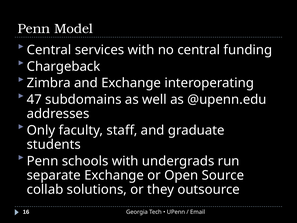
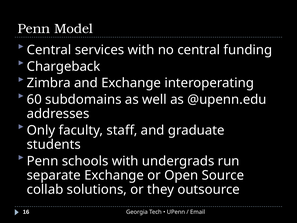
47: 47 -> 60 (34, 99)
